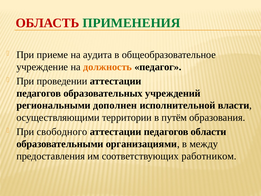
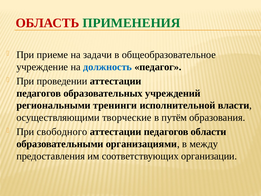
аудита: аудита -> задачи (98, 55)
должность colour: orange -> blue (108, 67)
дополнен: дополнен -> тренинги (115, 105)
территории: территории -> творческие (127, 117)
работником: работником -> организации (209, 156)
